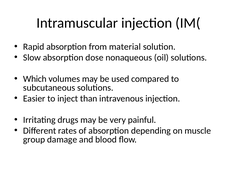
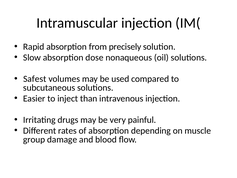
material: material -> precisely (125, 47)
Which: Which -> Safest (35, 79)
